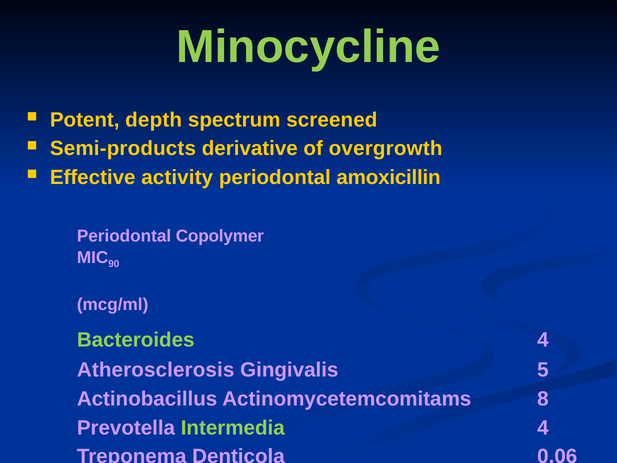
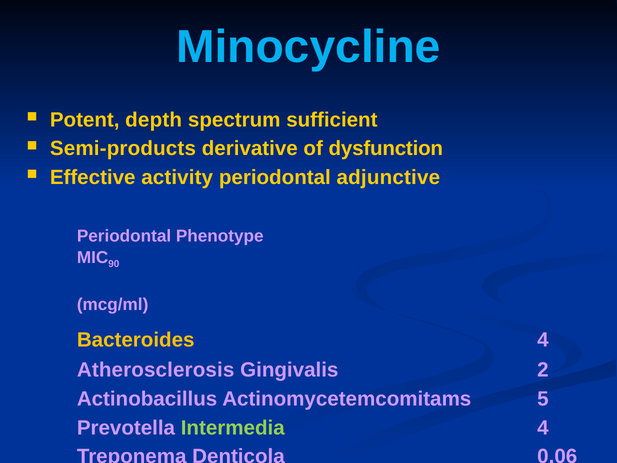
Minocycline colour: light green -> light blue (308, 47)
screened: screened -> sufficient (332, 120)
overgrowth: overgrowth -> dysfunction (386, 148)
amoxicillin: amoxicillin -> adjunctive (388, 177)
Copolymer: Copolymer -> Phenotype (220, 236)
Bacteroides colour: light green -> yellow (136, 340)
5: 5 -> 2 (543, 370)
8: 8 -> 5 (543, 399)
